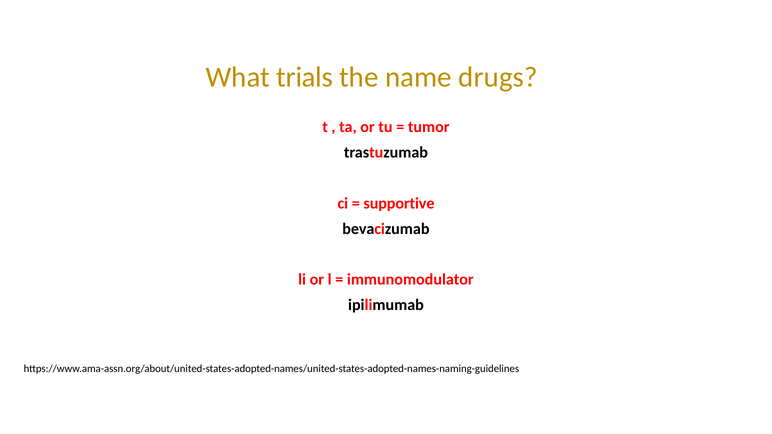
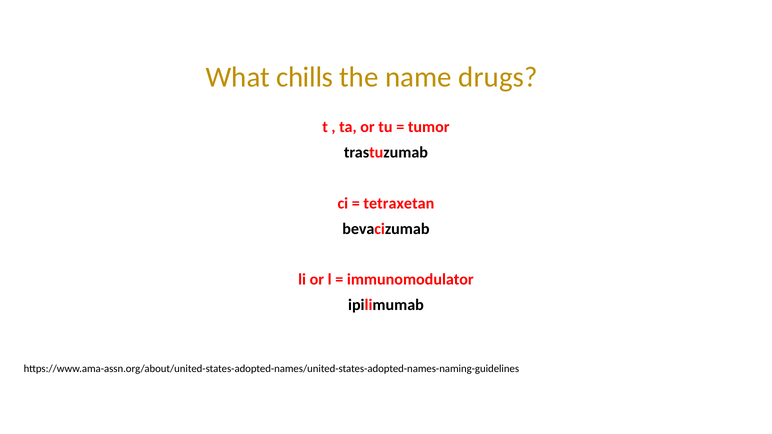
trials: trials -> chills (305, 77)
supportive: supportive -> tetraxetan (399, 203)
